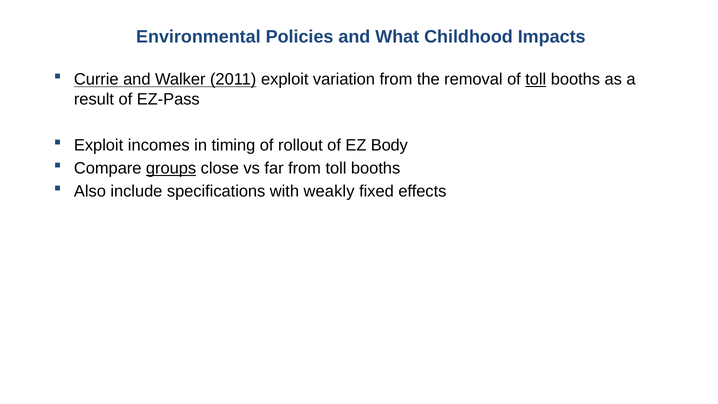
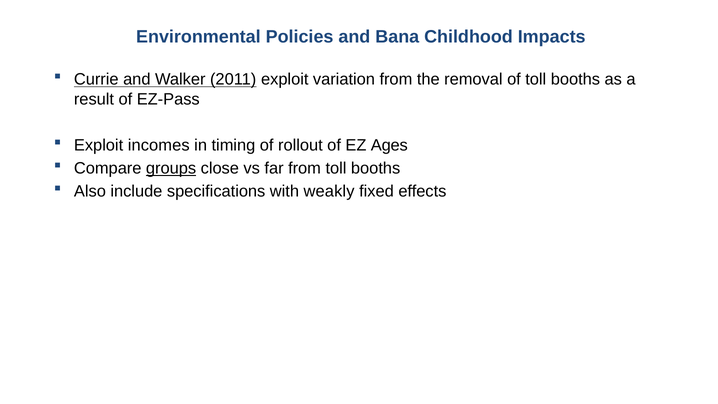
What: What -> Bana (397, 37)
toll underline: present -> none (536, 79)
Body: Body -> Ages (389, 145)
